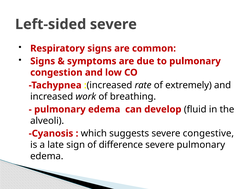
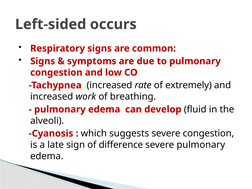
Left-sided severe: severe -> occurs (113, 24)
severe congestive: congestive -> congestion (208, 133)
